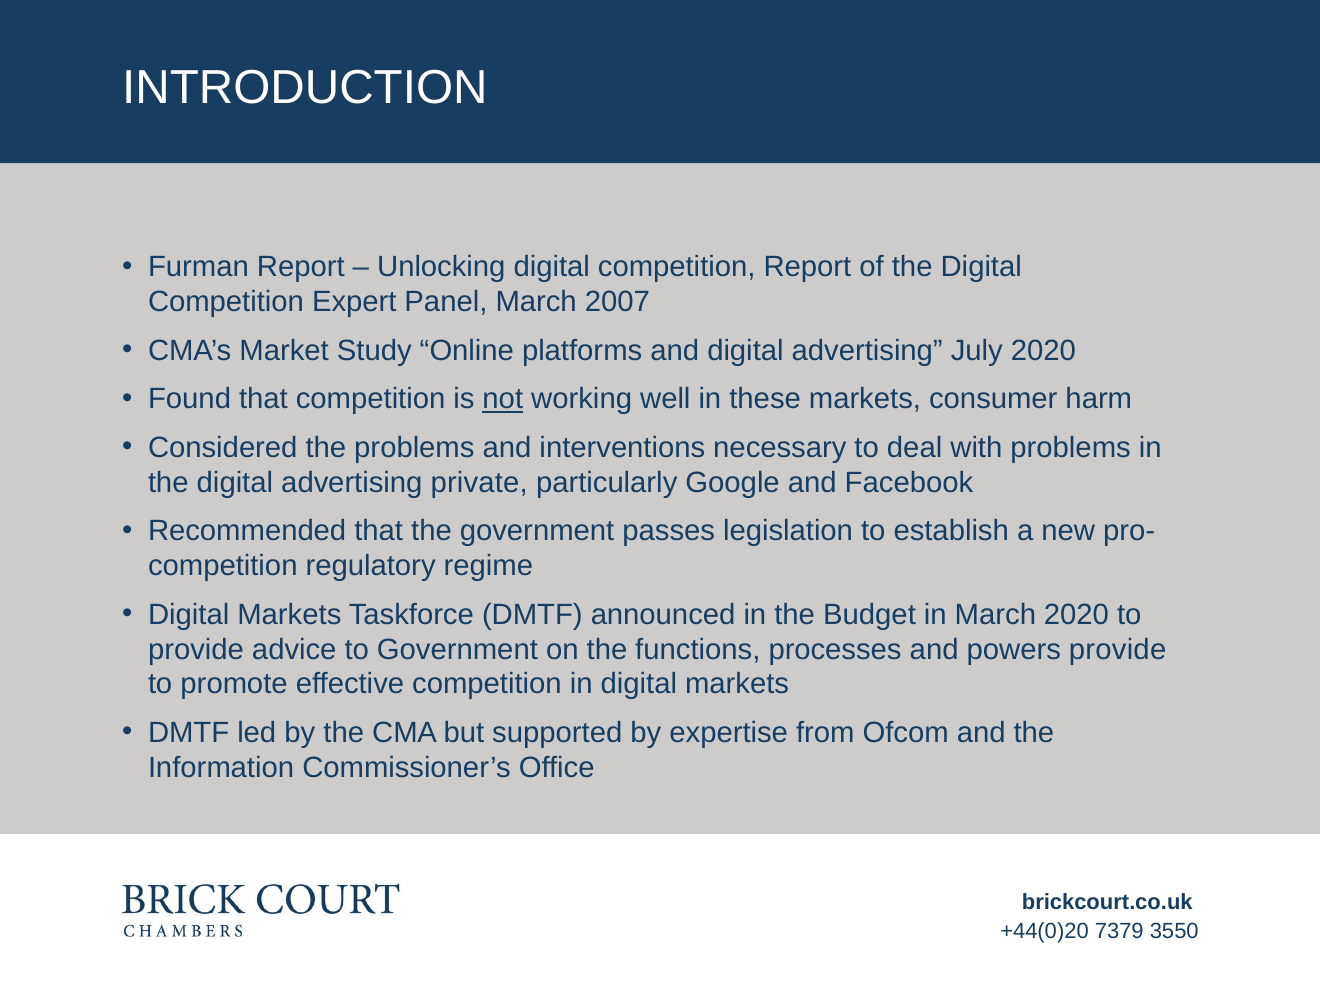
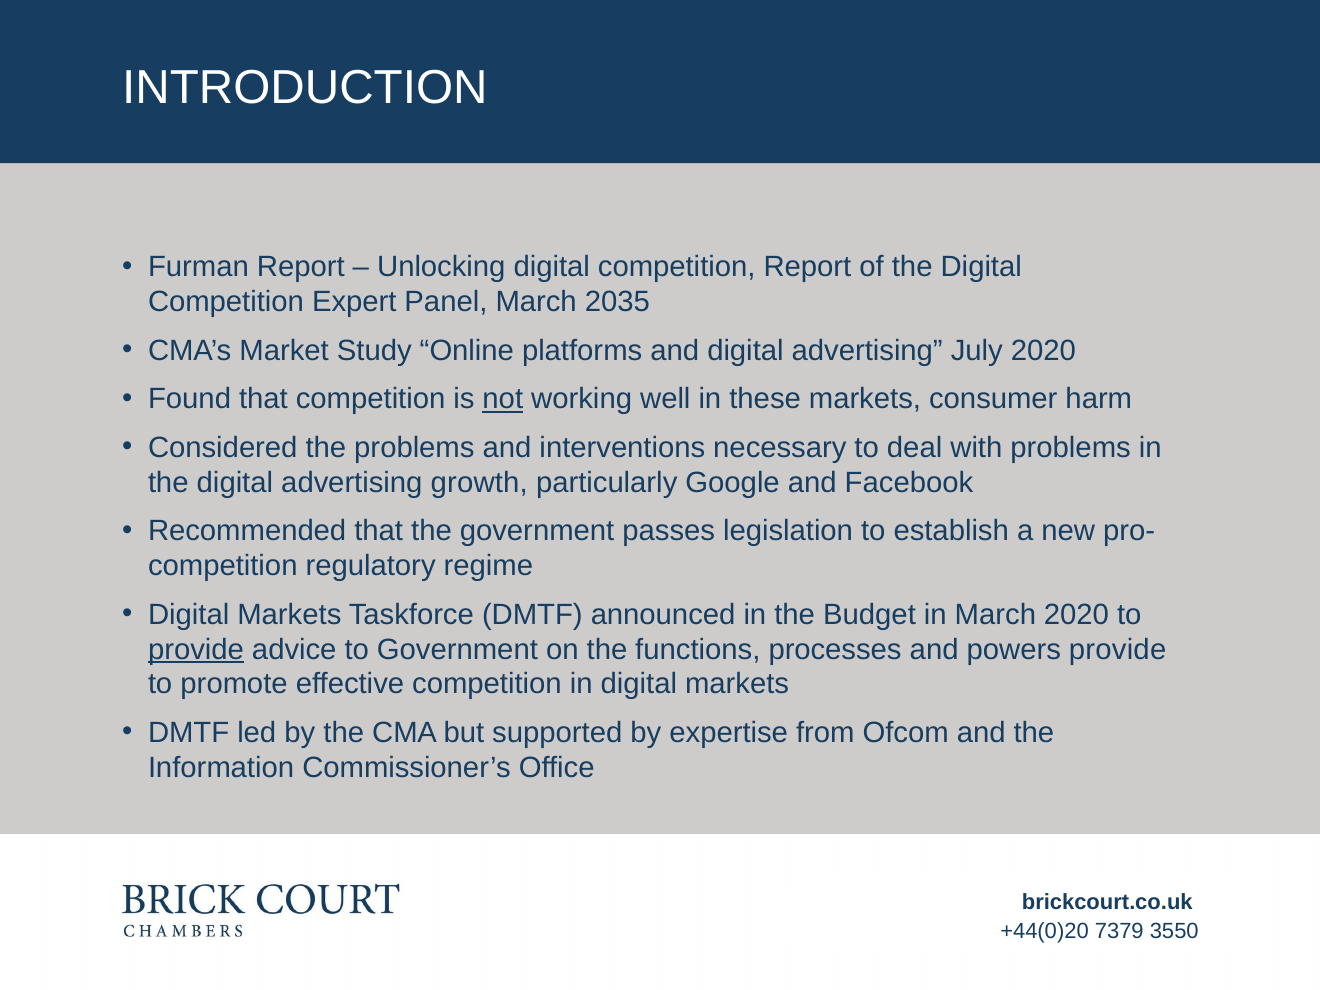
2007: 2007 -> 2035 (617, 302)
private: private -> growth (479, 483)
provide underline: none -> present (196, 649)
